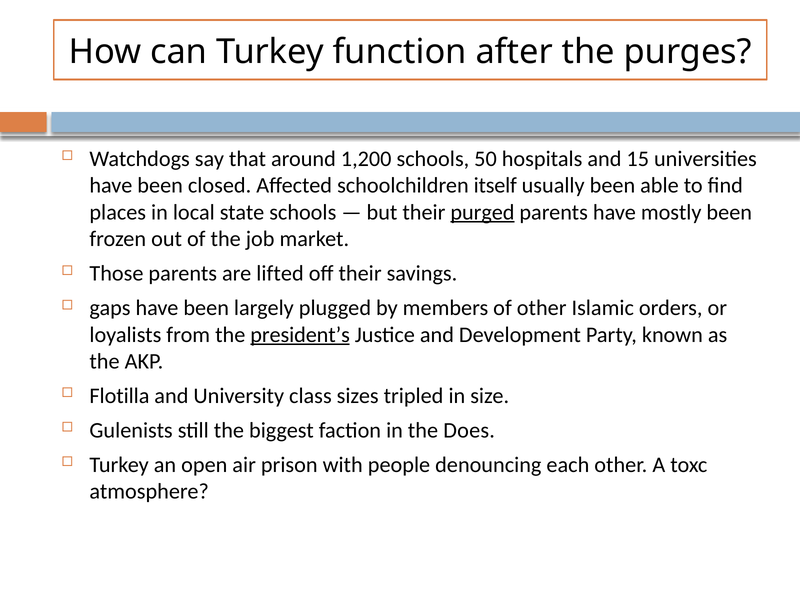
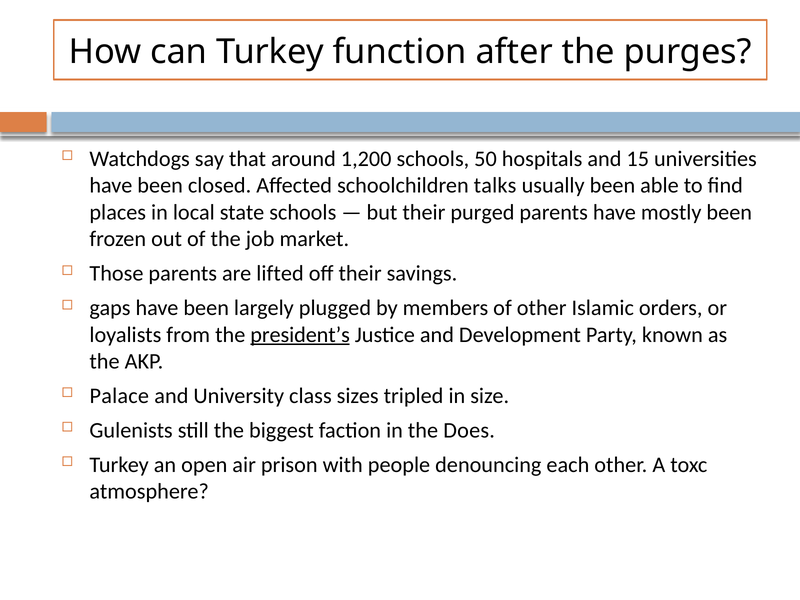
itself: itself -> talks (495, 186)
purged underline: present -> none (482, 212)
Flotilla: Flotilla -> Palace (119, 396)
